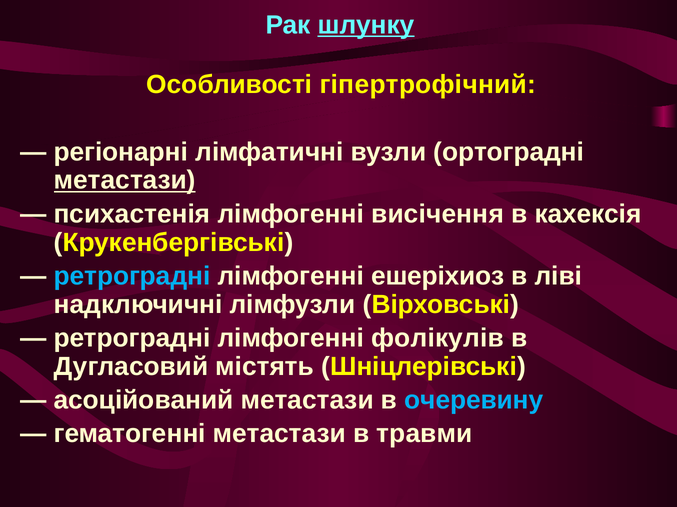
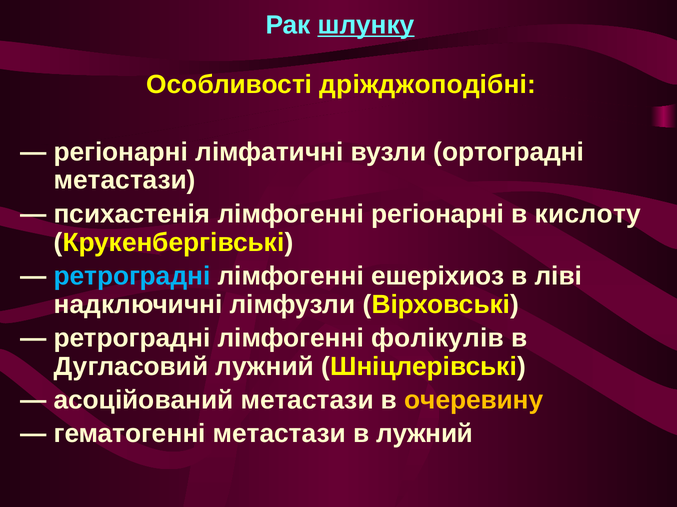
гіпертрофічний: гіпертрофічний -> дріжджоподібні (428, 85)
метастази underline: present -> none (125, 181)
лімфогенні висічення: висічення -> регіонарні (438, 214)
кахексія: кахексія -> кислоту (588, 214)
Дугласовий містять: містять -> лужний (265, 367)
очеревину colour: light blue -> yellow (474, 401)
в травми: травми -> лужний (425, 434)
